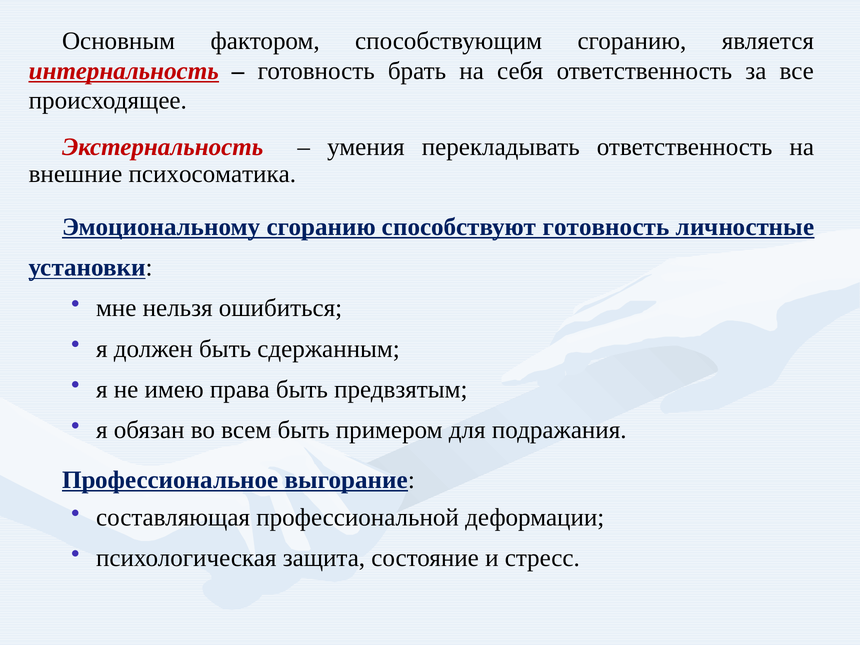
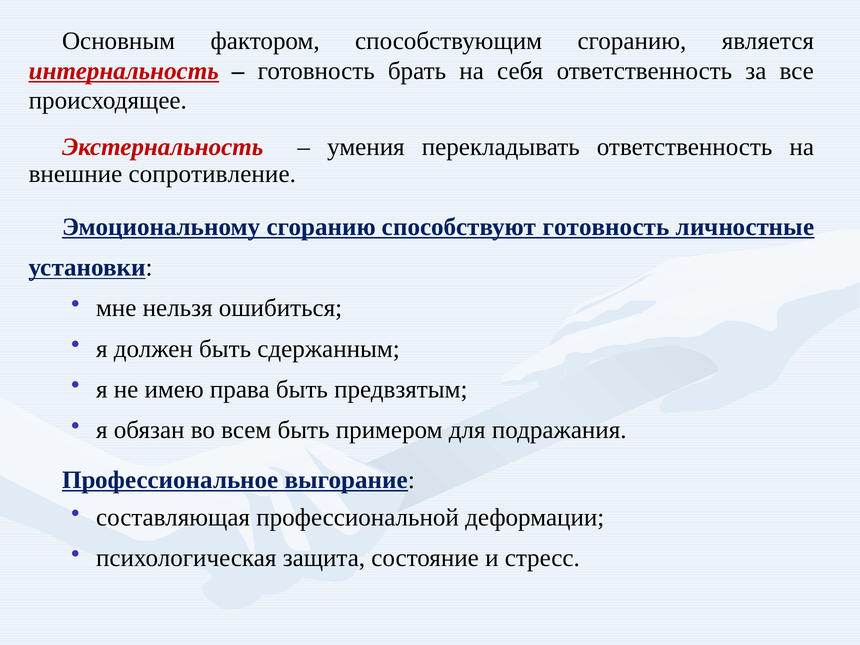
психосоматика: психосоматика -> сопротивление (212, 174)
